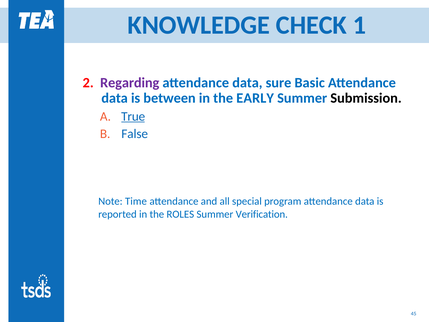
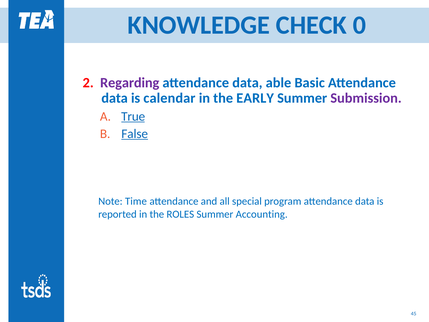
1: 1 -> 0 (360, 25)
sure: sure -> able (278, 83)
between: between -> calendar (169, 98)
Submission colour: black -> purple (366, 98)
False underline: none -> present (135, 134)
Verification: Verification -> Accounting (262, 214)
